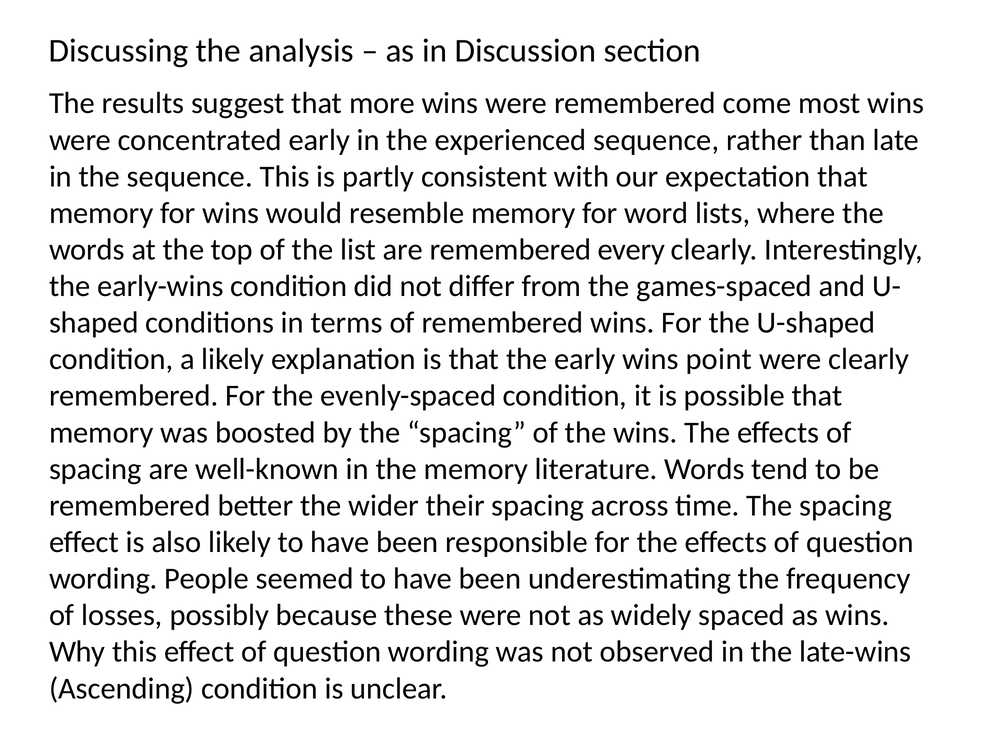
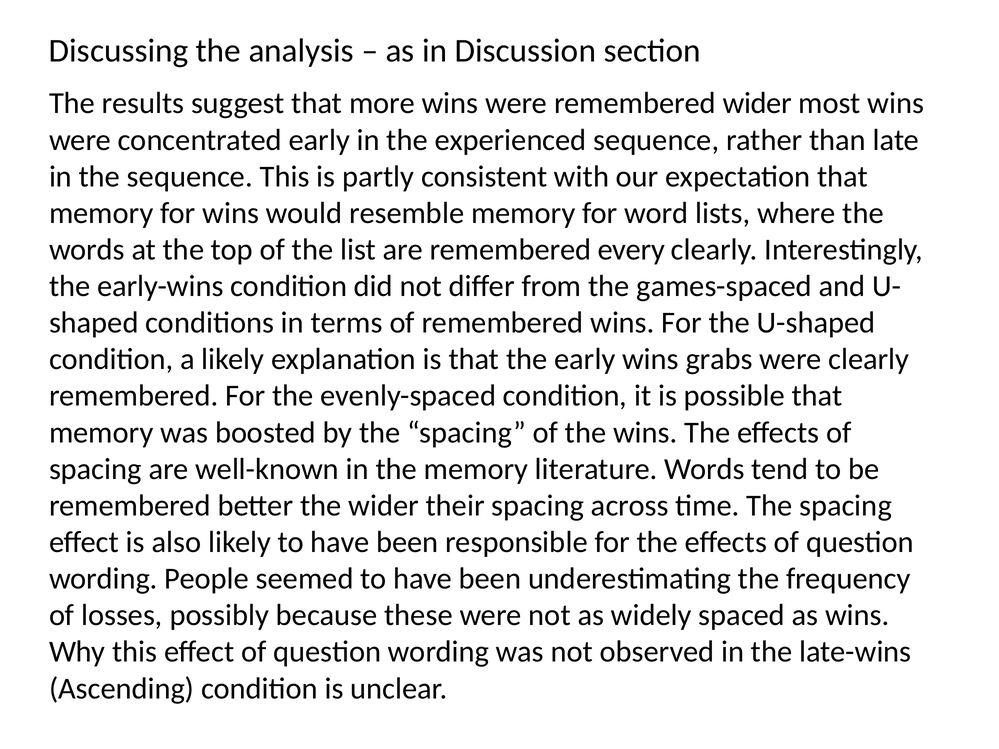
remembered come: come -> wider (757, 103)
point: point -> grabs (719, 359)
